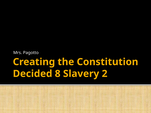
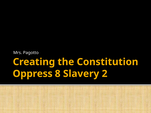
Decided: Decided -> Oppress (33, 74)
